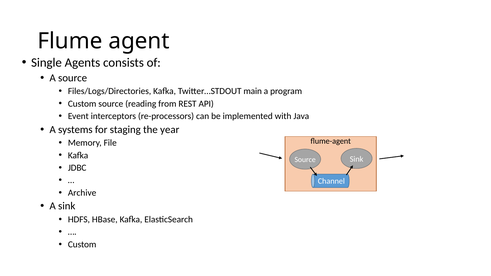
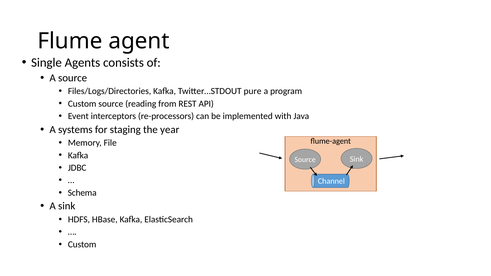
main: main -> pure (253, 91)
Archive: Archive -> Schema (82, 193)
